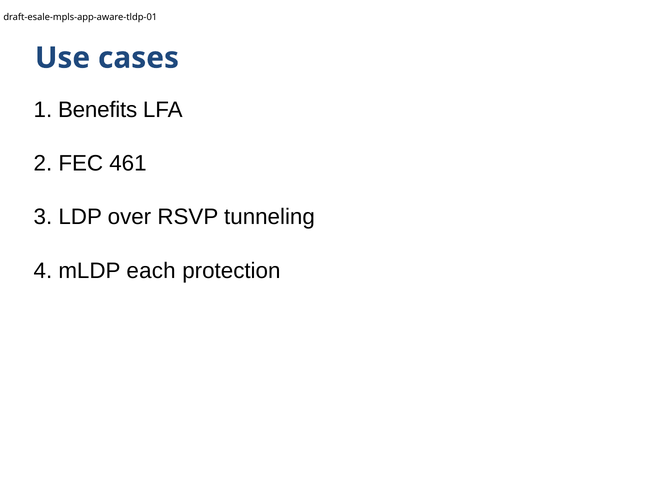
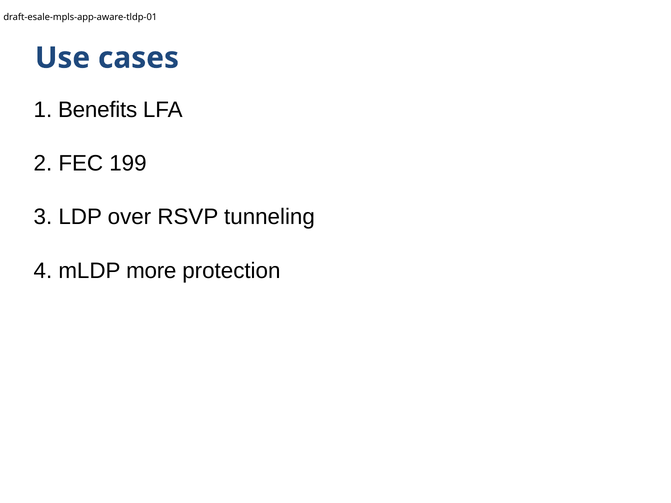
461: 461 -> 199 (128, 164)
each: each -> more (151, 271)
